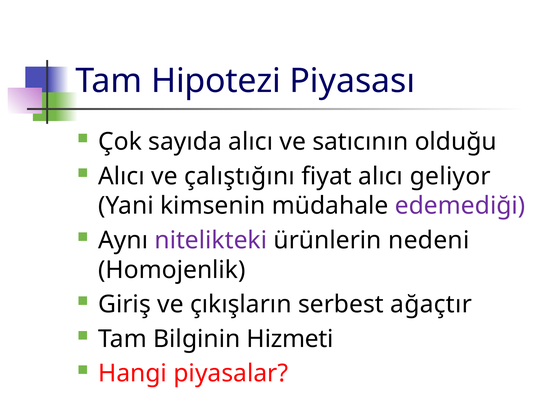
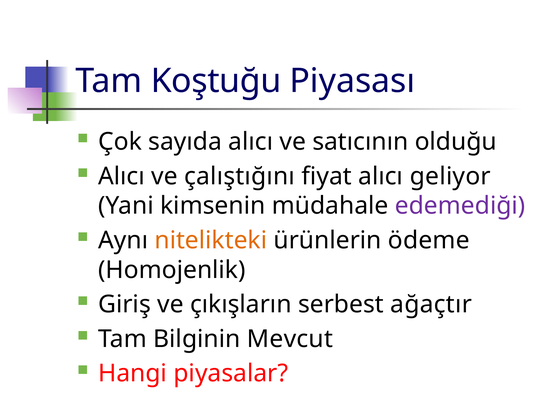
Hipotezi: Hipotezi -> Koştuğu (216, 81)
nitelikteki colour: purple -> orange (211, 240)
nedeni: nedeni -> ödeme (429, 240)
Hizmeti: Hizmeti -> Mevcut (290, 339)
